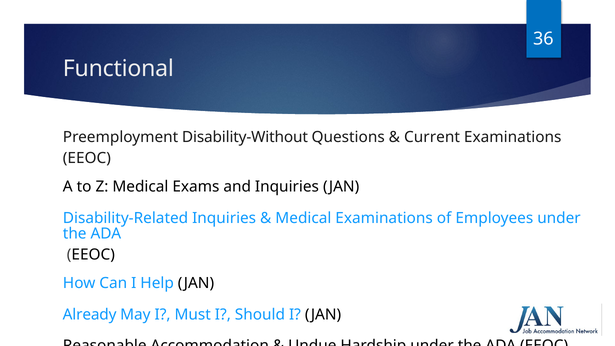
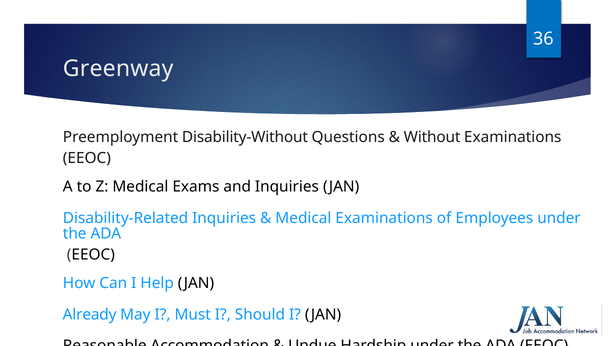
Functional: Functional -> Greenway (118, 69)
Current: Current -> Without (432, 137)
